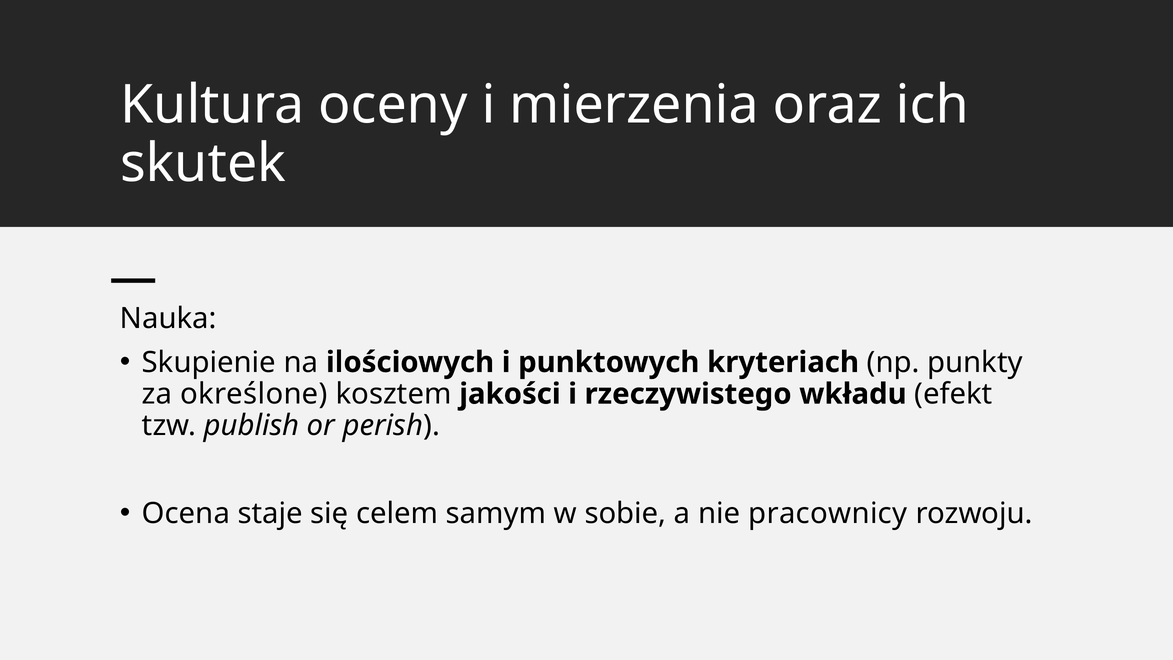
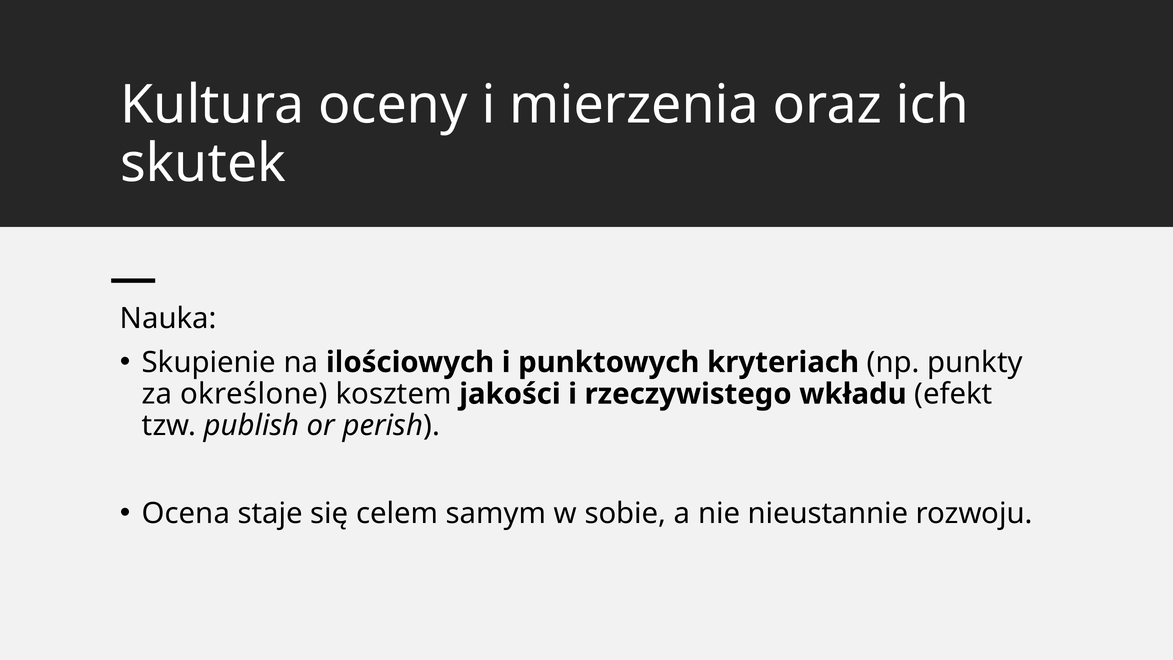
pracownicy: pracownicy -> nieustannie (828, 513)
